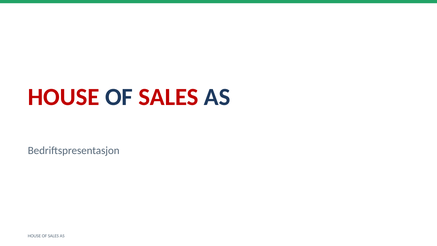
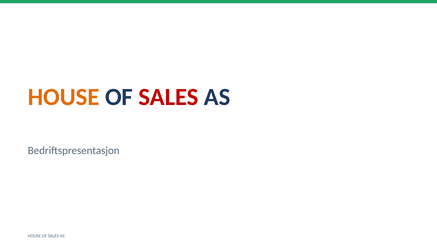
HOUSE colour: red -> orange (64, 97)
